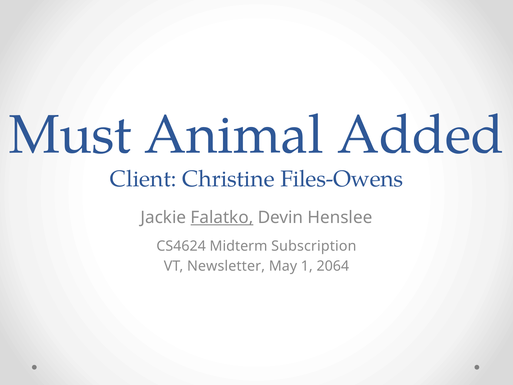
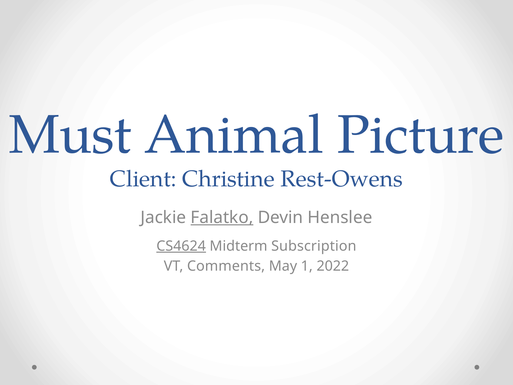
Added: Added -> Picture (421, 135)
Files-Owens: Files-Owens -> Rest-Owens (342, 179)
CS4624 underline: none -> present (181, 246)
Newsletter: Newsletter -> Comments (226, 266)
2064: 2064 -> 2022 (333, 266)
